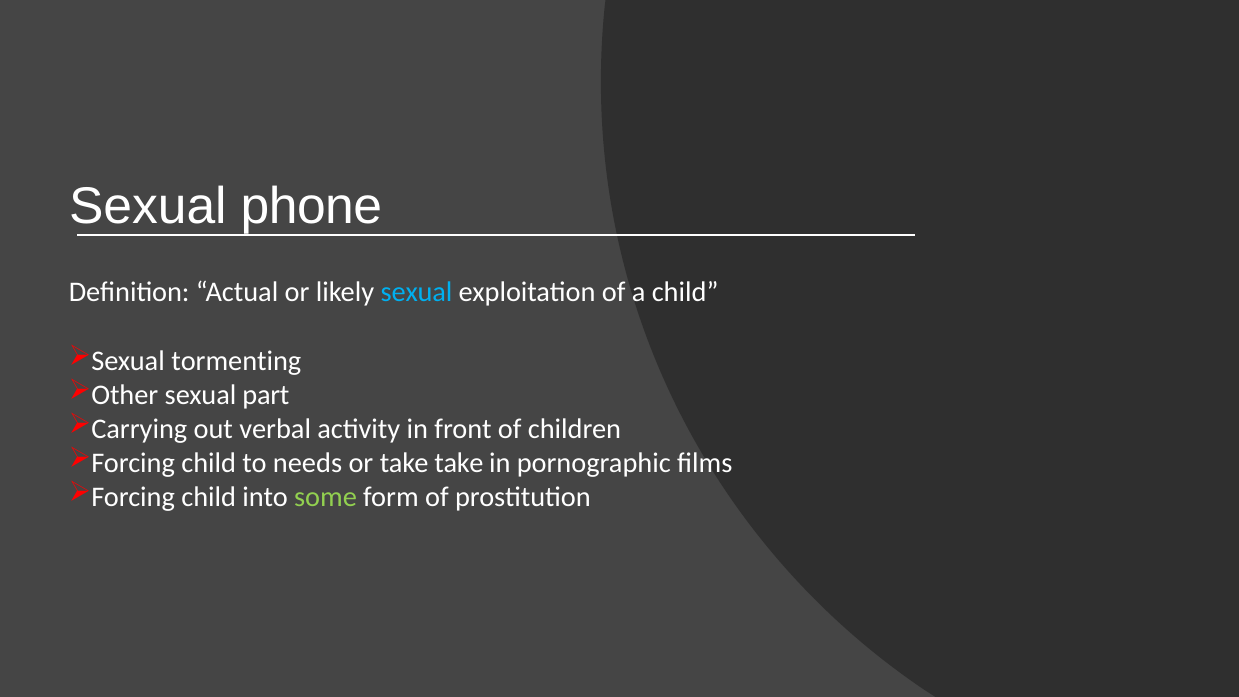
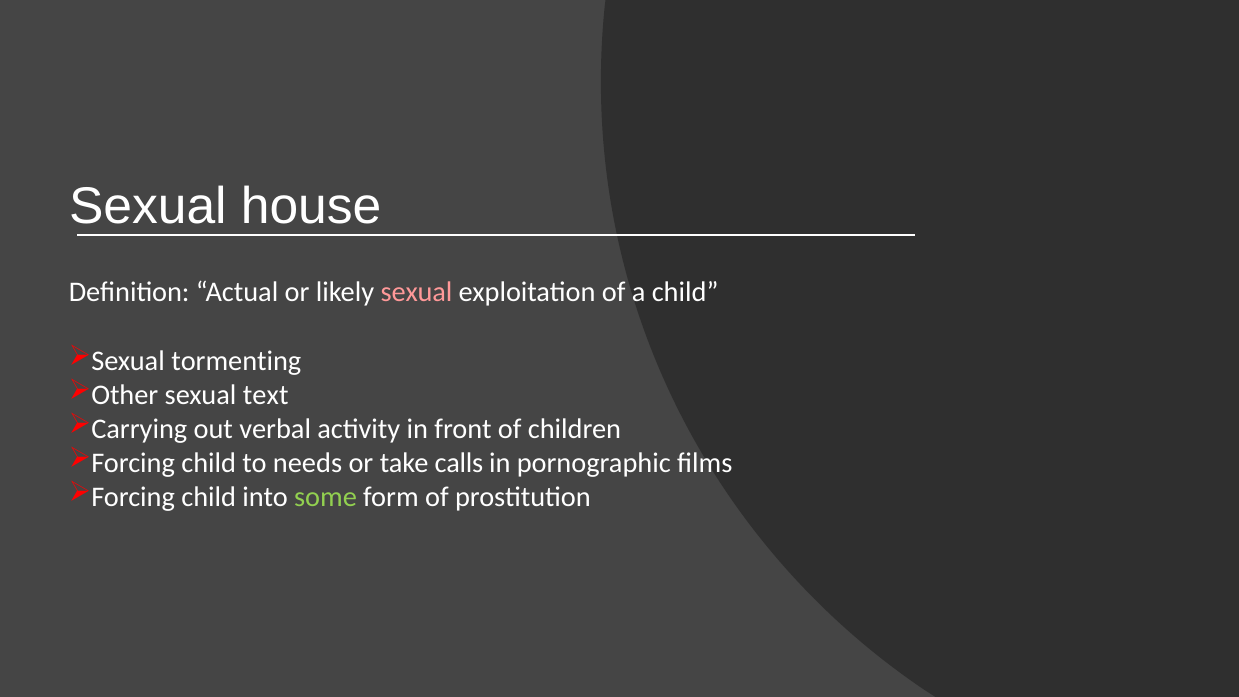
phone: phone -> house (311, 207)
sexual colour: light blue -> pink (417, 293)
part: part -> text (266, 395)
take take: take -> calls (459, 463)
